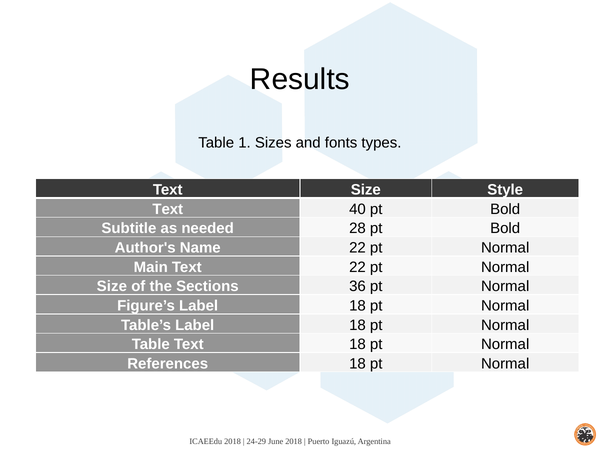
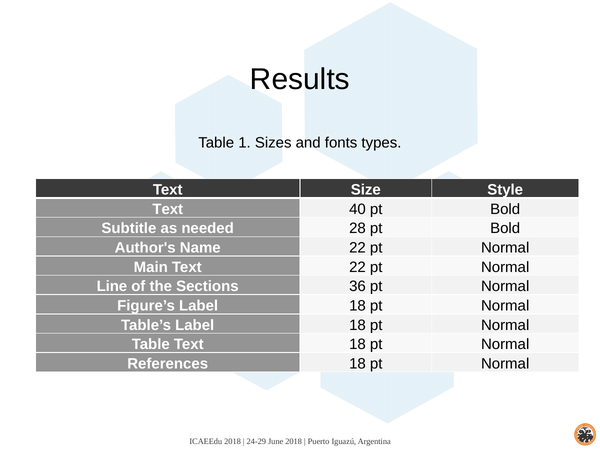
Size: Size -> Line (112, 286)
